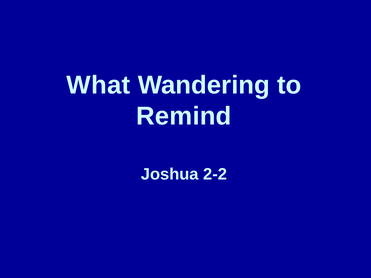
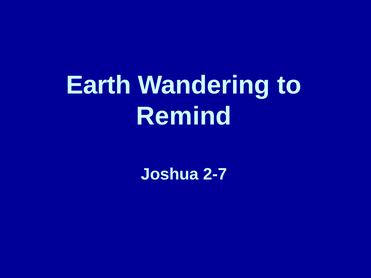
What: What -> Earth (99, 85)
2-2: 2-2 -> 2-7 (215, 174)
